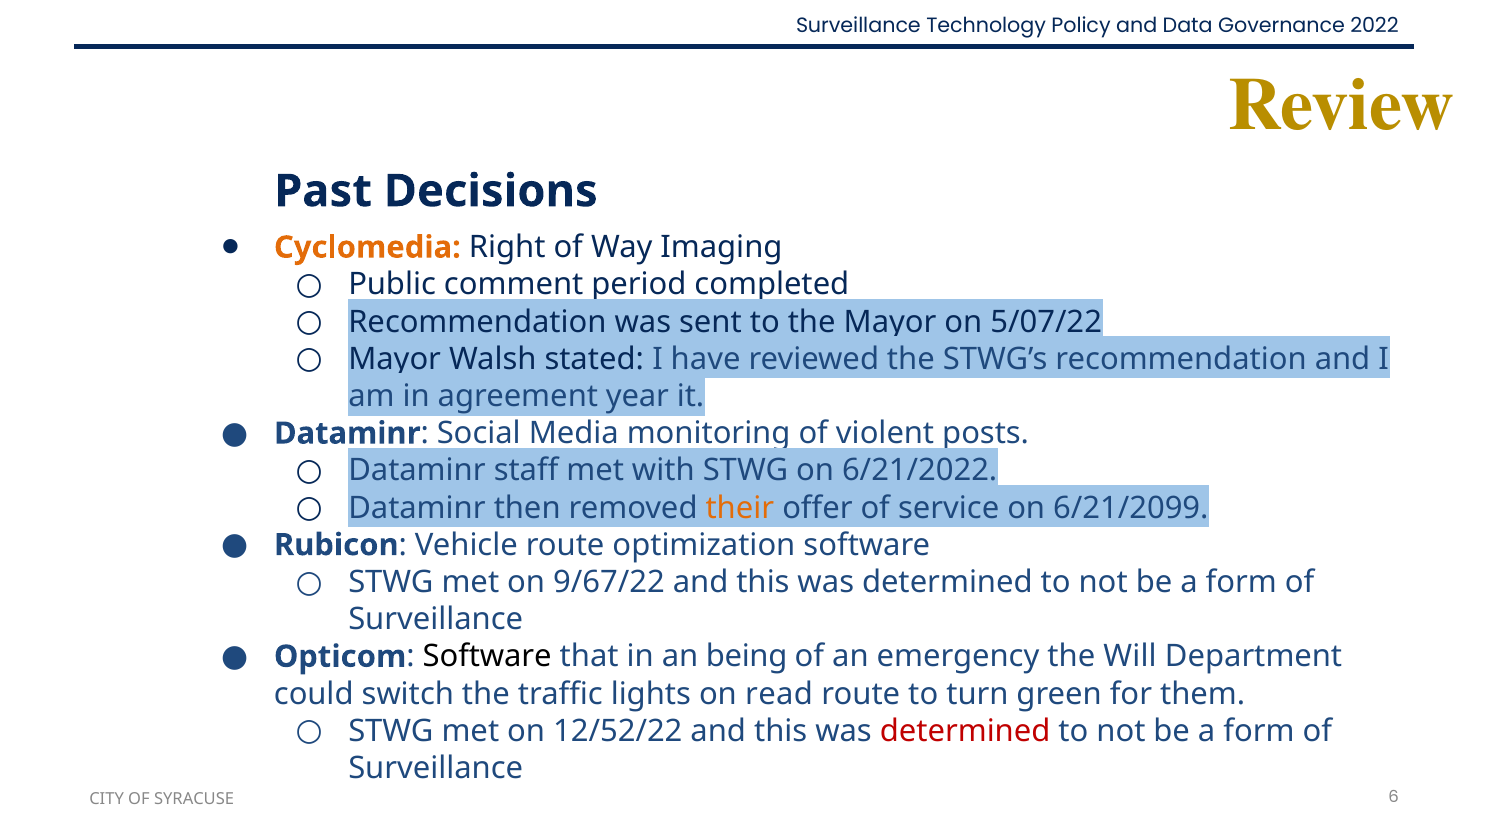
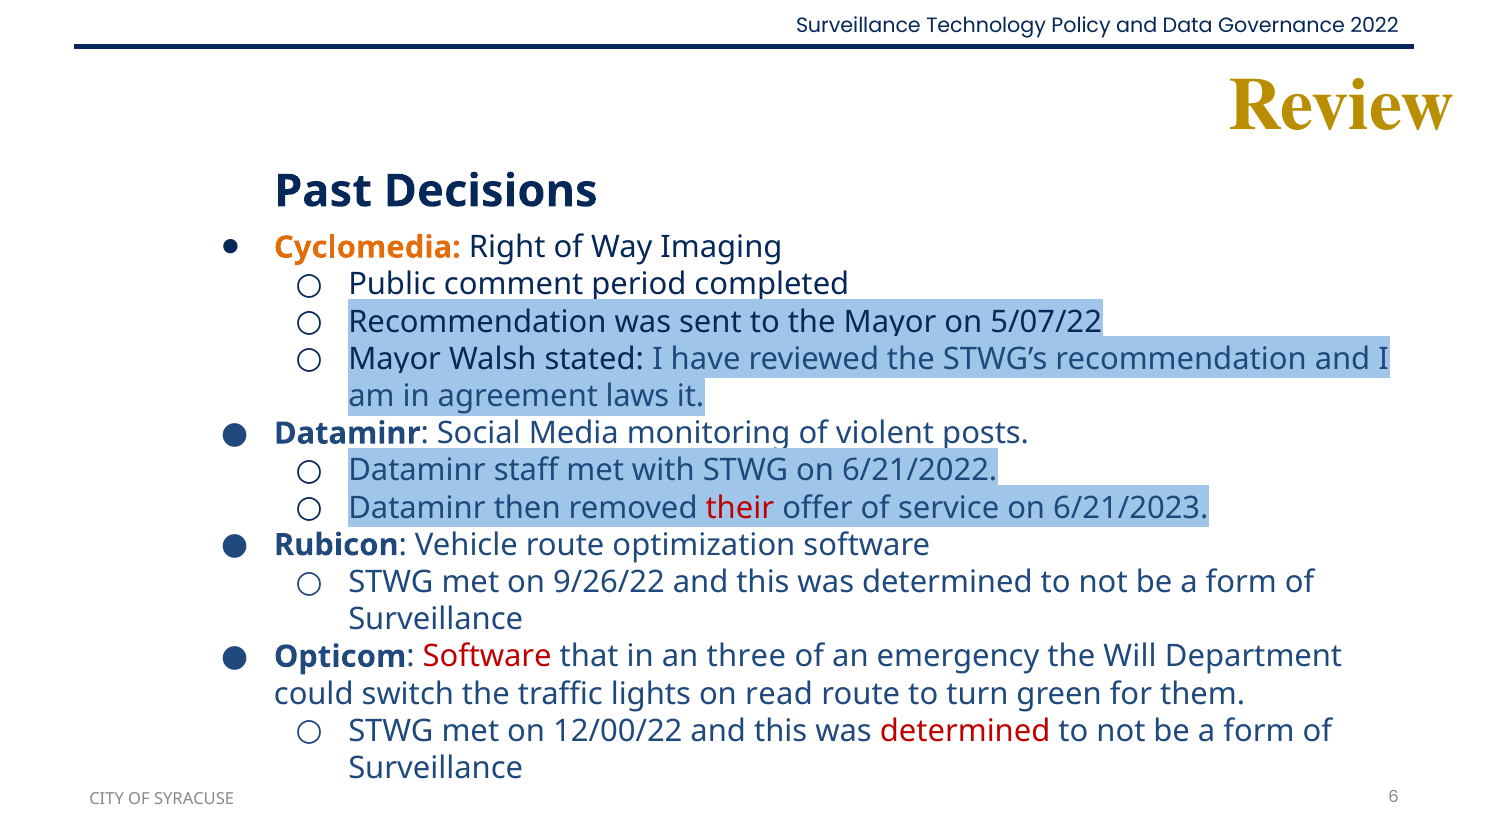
year: year -> laws (638, 396)
their colour: orange -> red (740, 508)
6/21/2099: 6/21/2099 -> 6/21/2023 (1131, 508)
9/67/22: 9/67/22 -> 9/26/22 (609, 582)
Software colour: black -> red (487, 657)
being: being -> three (746, 657)
12/52/22: 12/52/22 -> 12/00/22 (618, 731)
